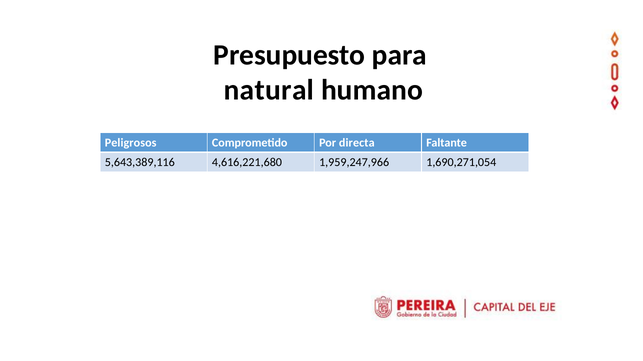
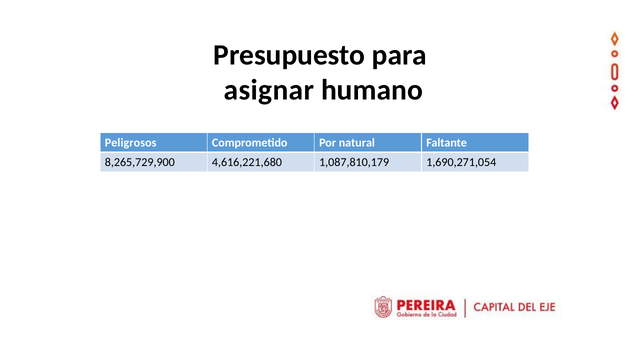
natural: natural -> asignar (269, 90)
directa: directa -> natural (357, 143)
5,643,389,116: 5,643,389,116 -> 8,265,729,900 (140, 162)
1,959,247,966: 1,959,247,966 -> 1,087,810,179 (354, 162)
